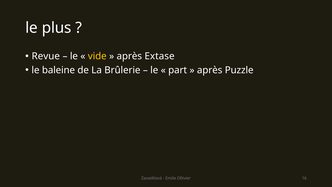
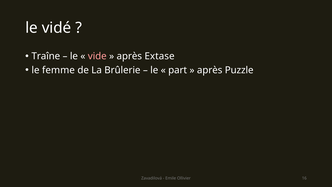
plus: plus -> vidé (57, 28)
Revue: Revue -> Traîne (46, 56)
vide colour: yellow -> pink (97, 56)
baleine: baleine -> femme (58, 70)
